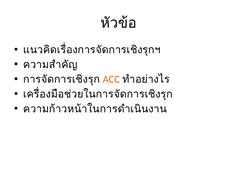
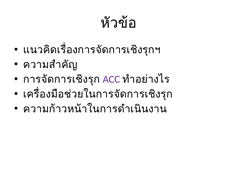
ACC colour: orange -> purple (111, 79)
